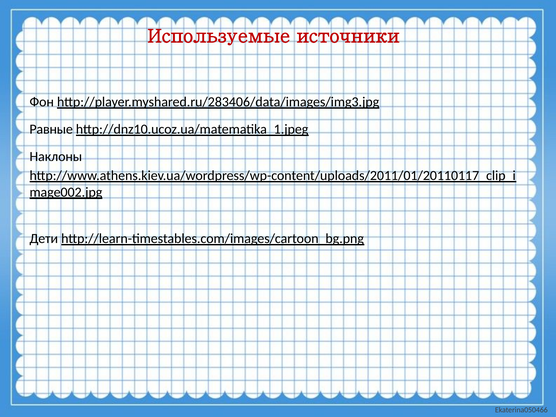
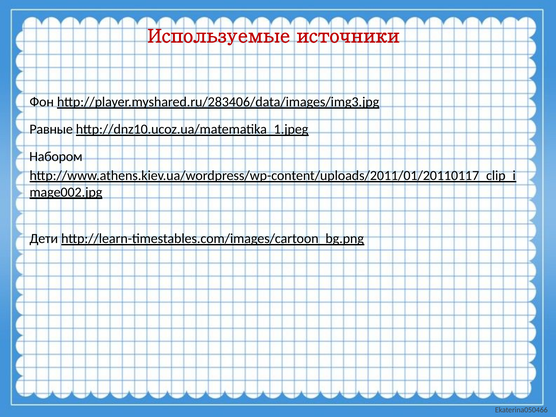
Наклоны: Наклоны -> Набором (56, 156)
